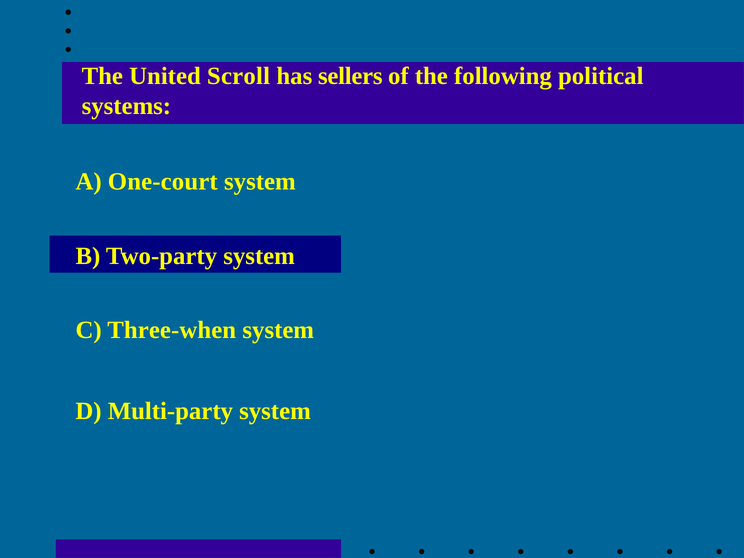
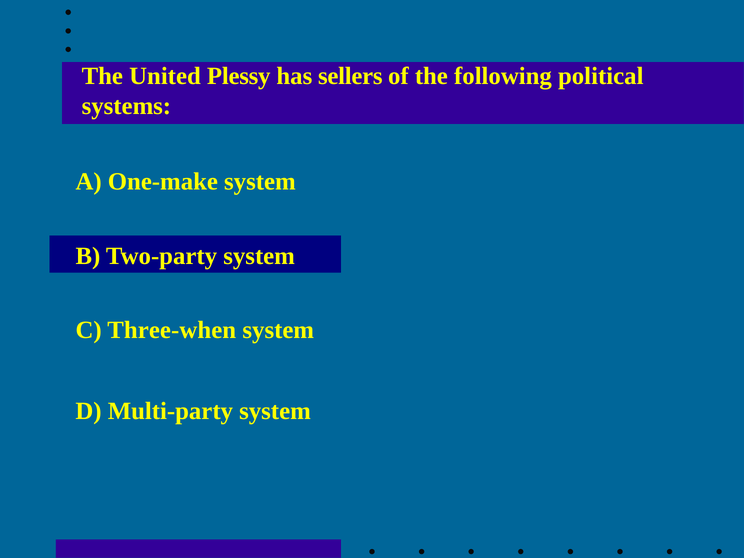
Scroll: Scroll -> Plessy (239, 76)
One-court: One-court -> One-make (163, 181)
